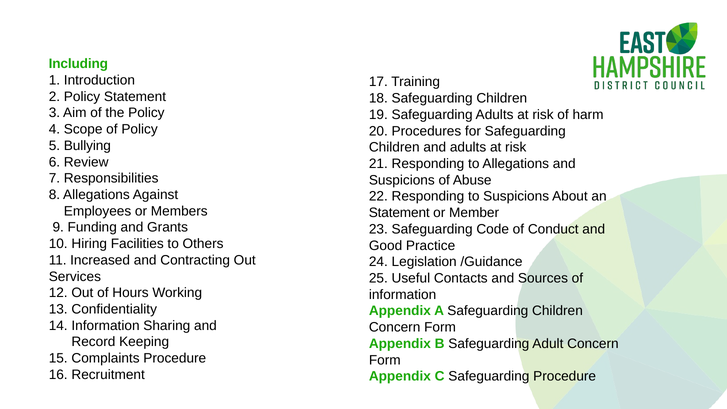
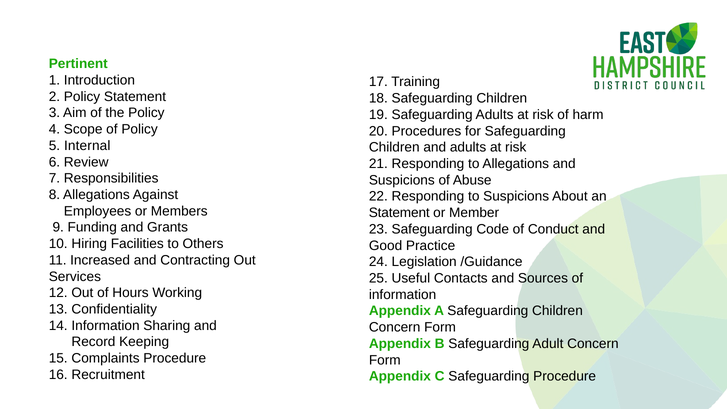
Including: Including -> Pertinent (78, 64)
Bullying: Bullying -> Internal (87, 146)
